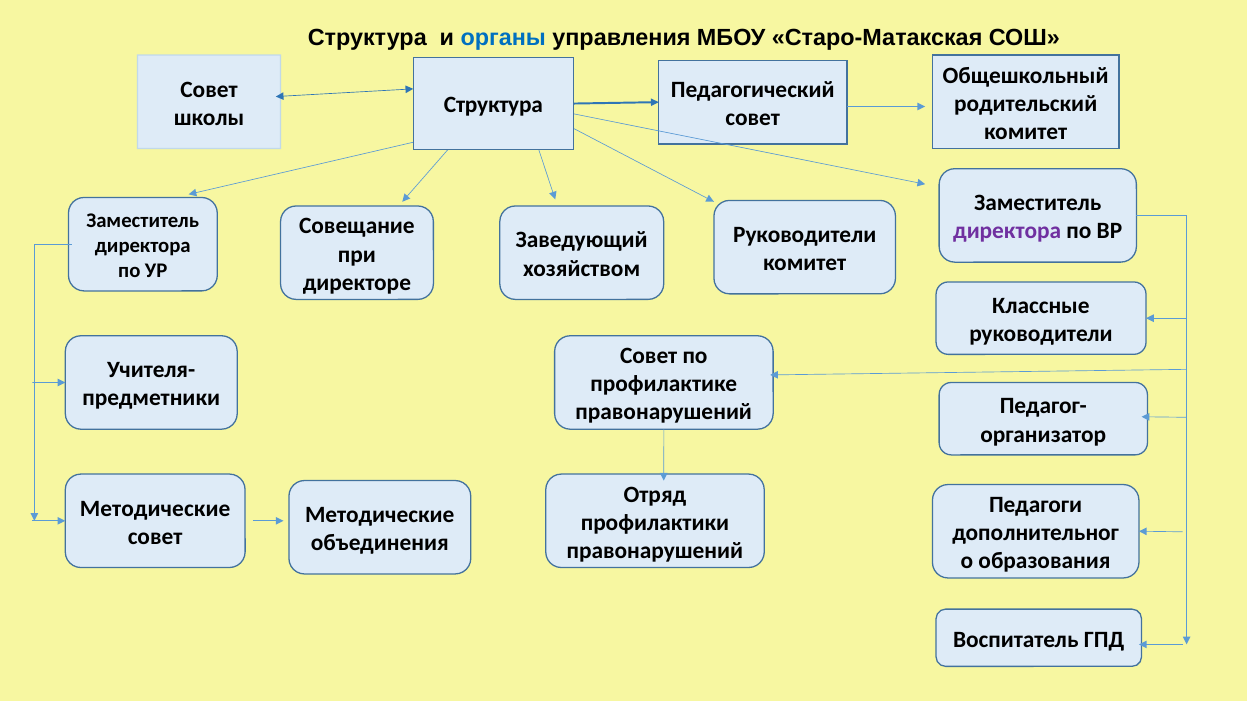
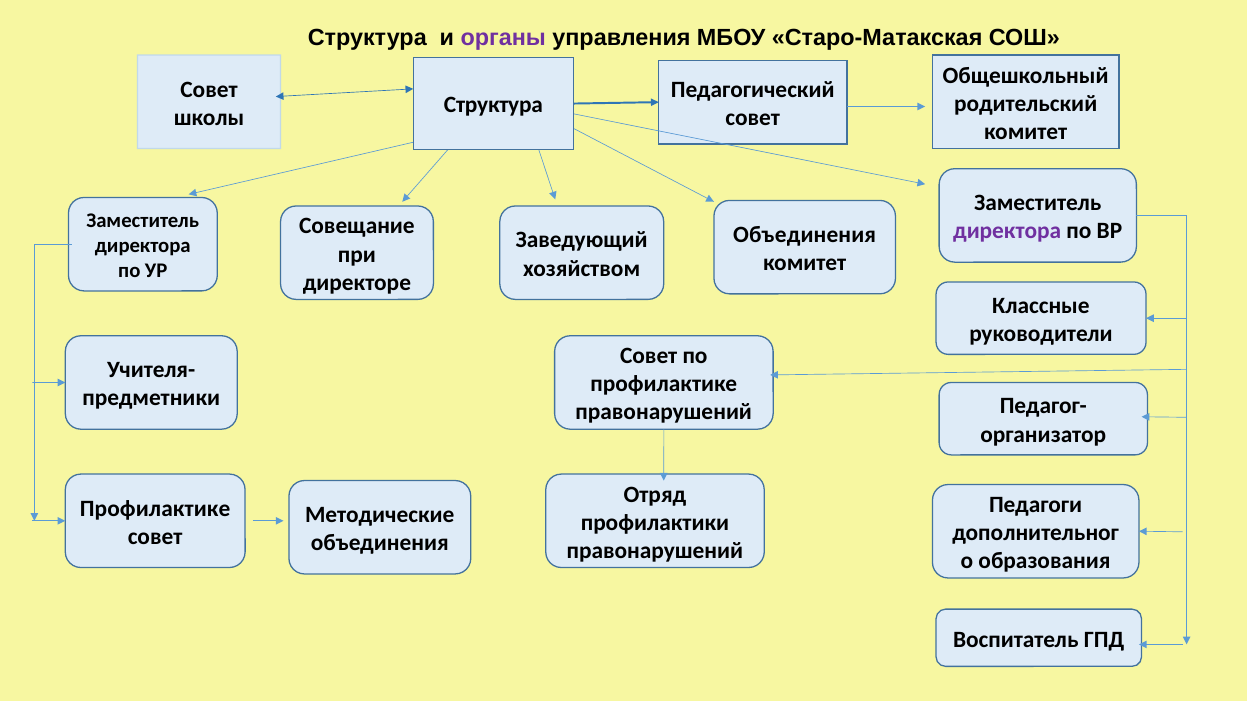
органы colour: blue -> purple (503, 38)
Руководители: Руководители -> Объединения (805, 235)
Методические: Методические -> Профилактике (155, 509)
